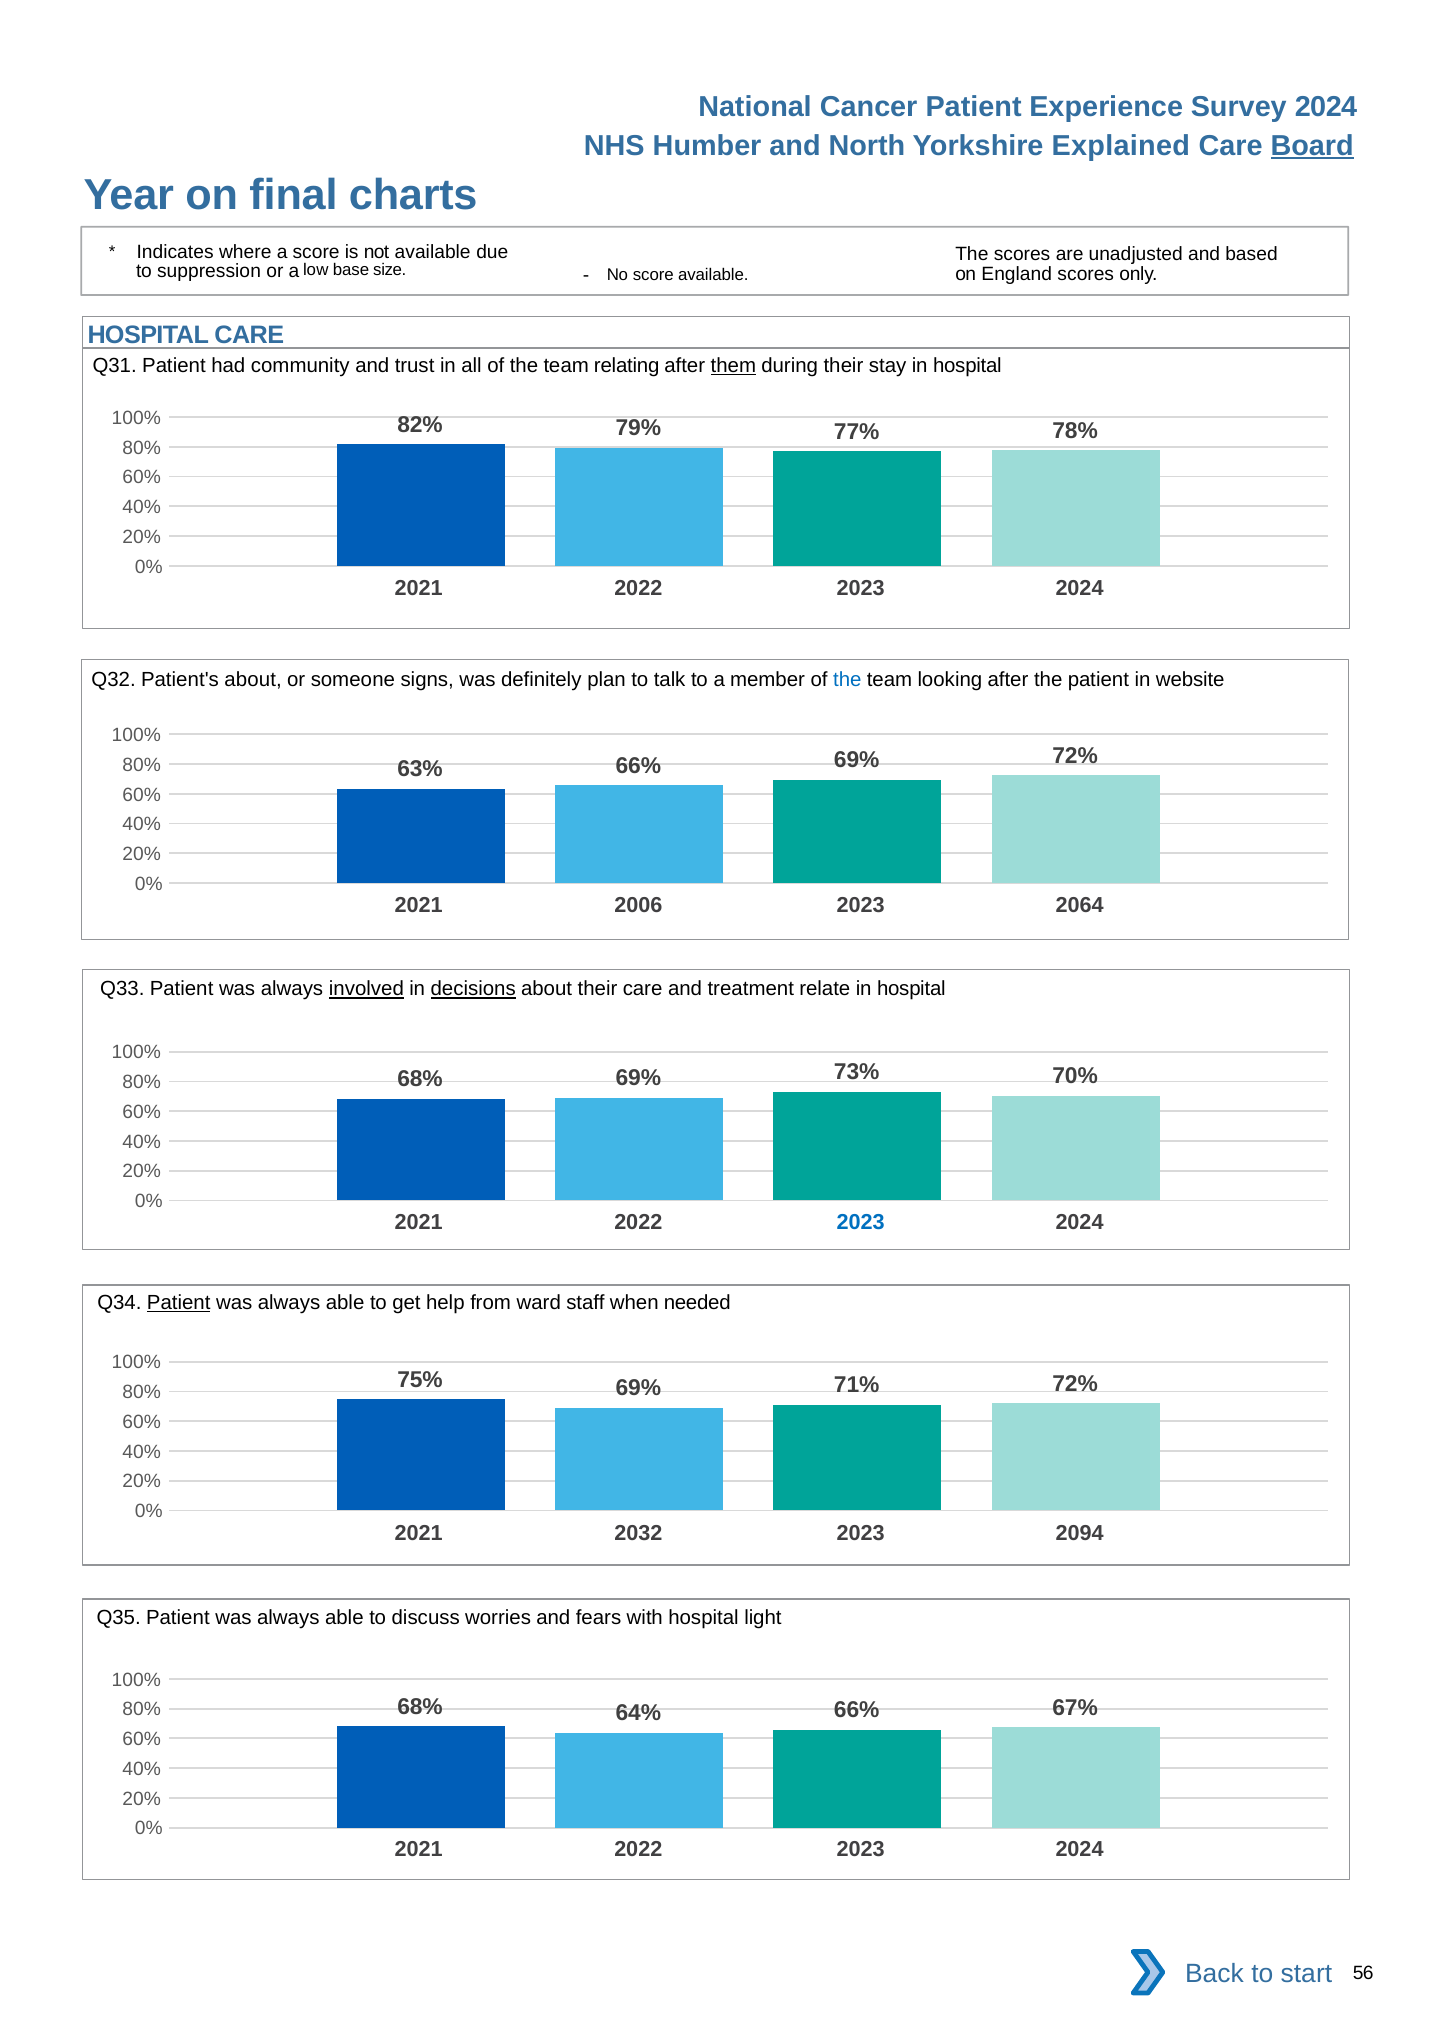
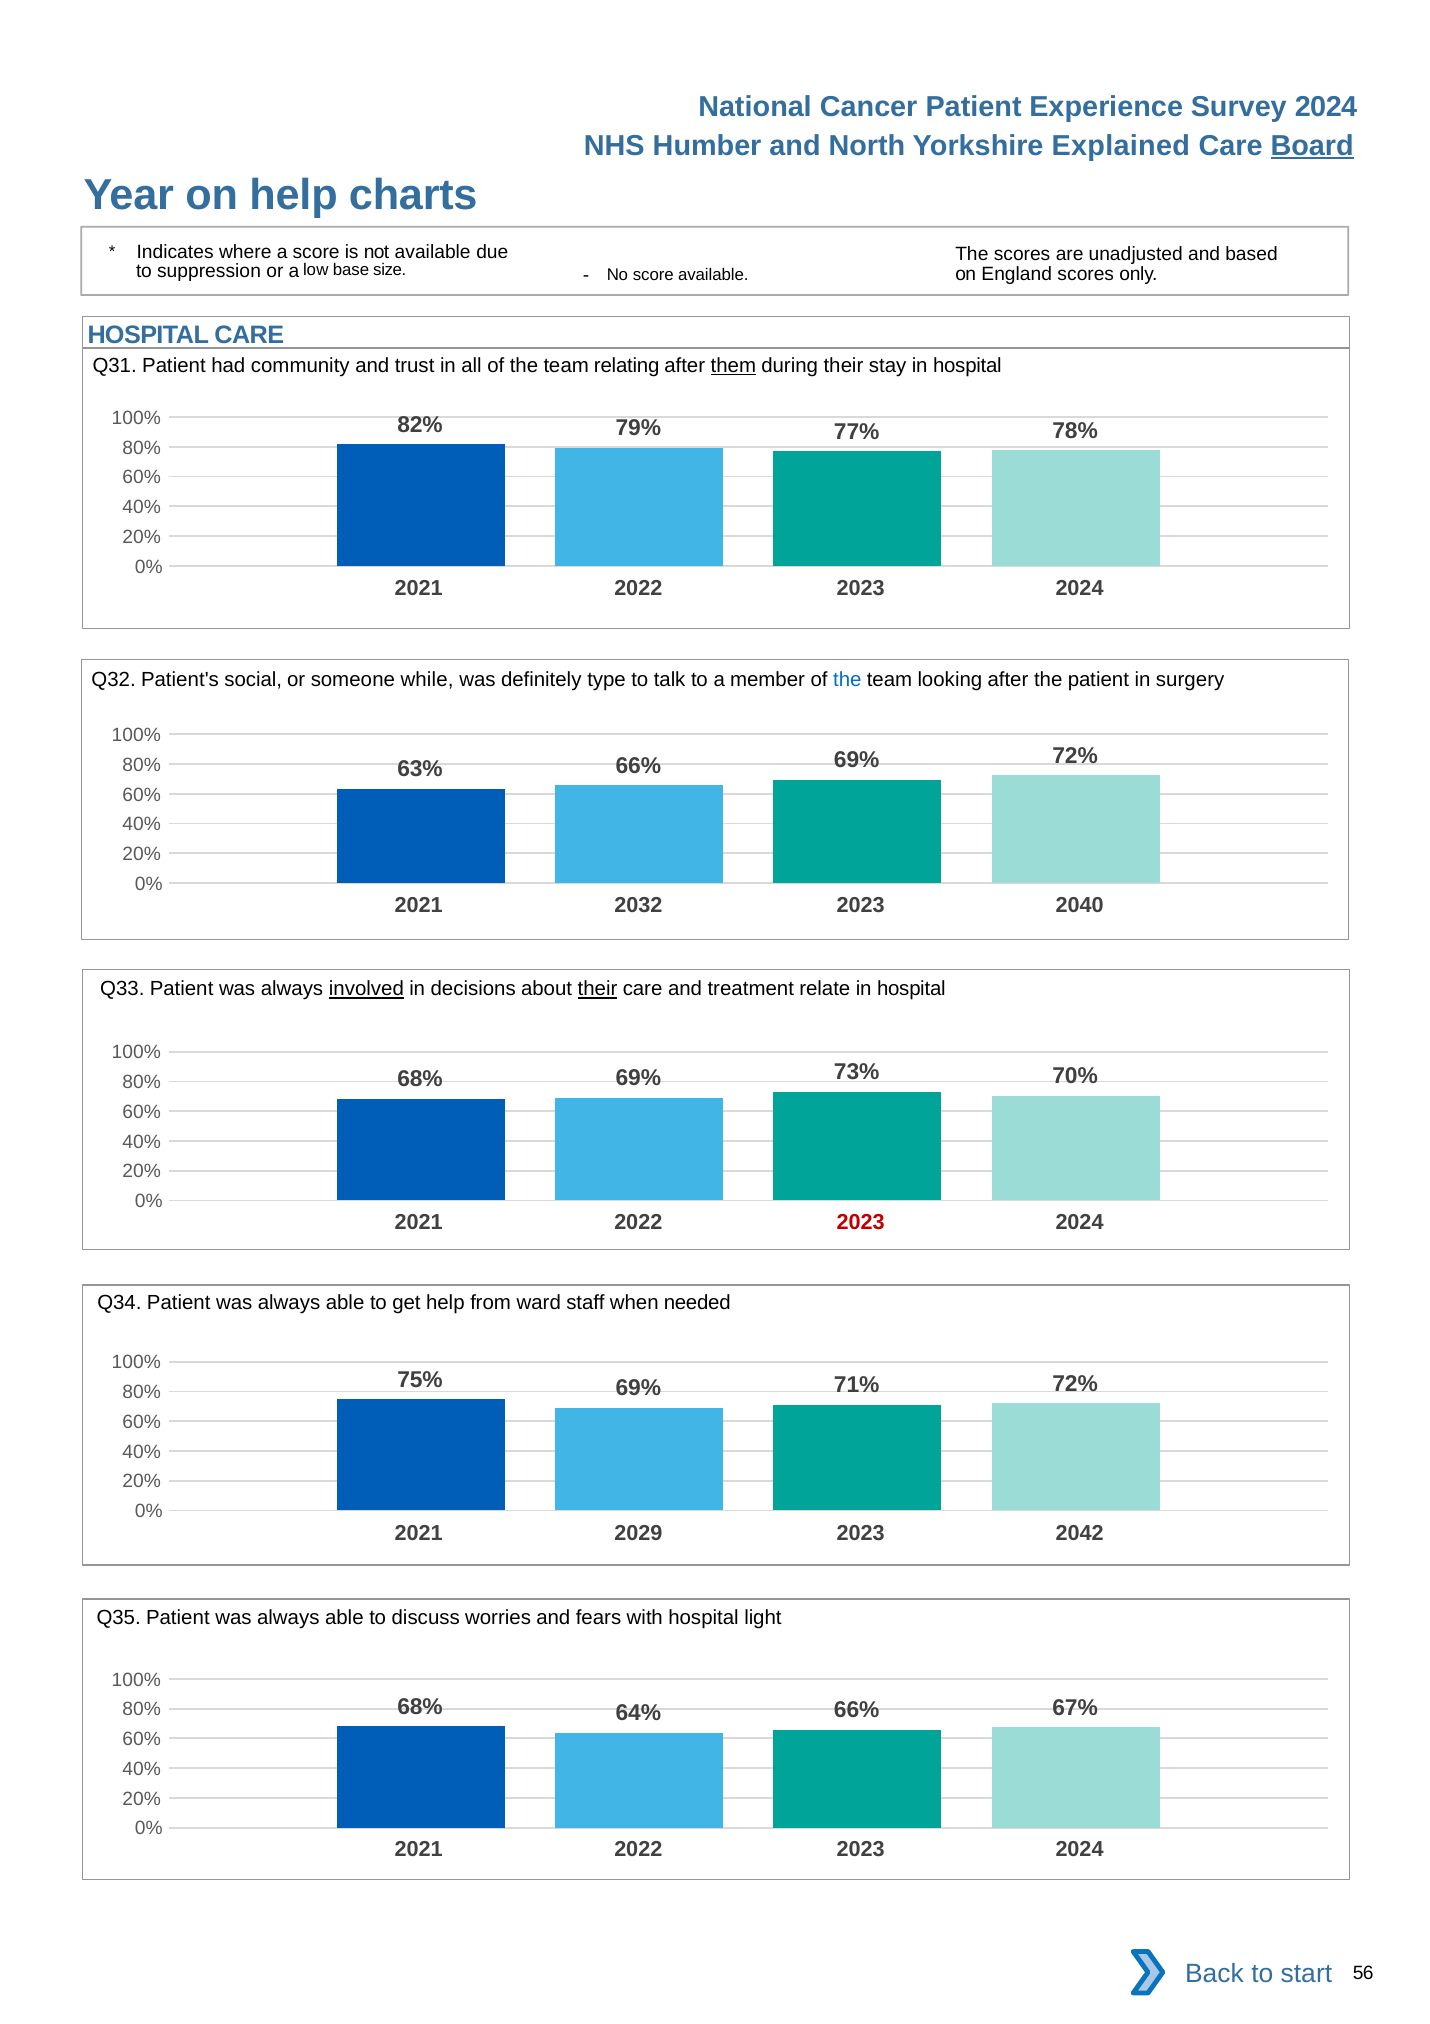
on final: final -> help (294, 195)
Patient's about: about -> social (253, 680)
signs: signs -> while (427, 680)
plan: plan -> type (607, 680)
website: website -> surgery (1190, 680)
2006: 2006 -> 2032 (638, 905)
2064: 2064 -> 2040 (1080, 905)
decisions underline: present -> none (473, 989)
their underline: none -> present (598, 989)
2023 colour: blue -> red (861, 1222)
Patient underline: present -> none (179, 1302)
2032: 2032 -> 2029 (638, 1533)
2094: 2094 -> 2042 (1080, 1533)
